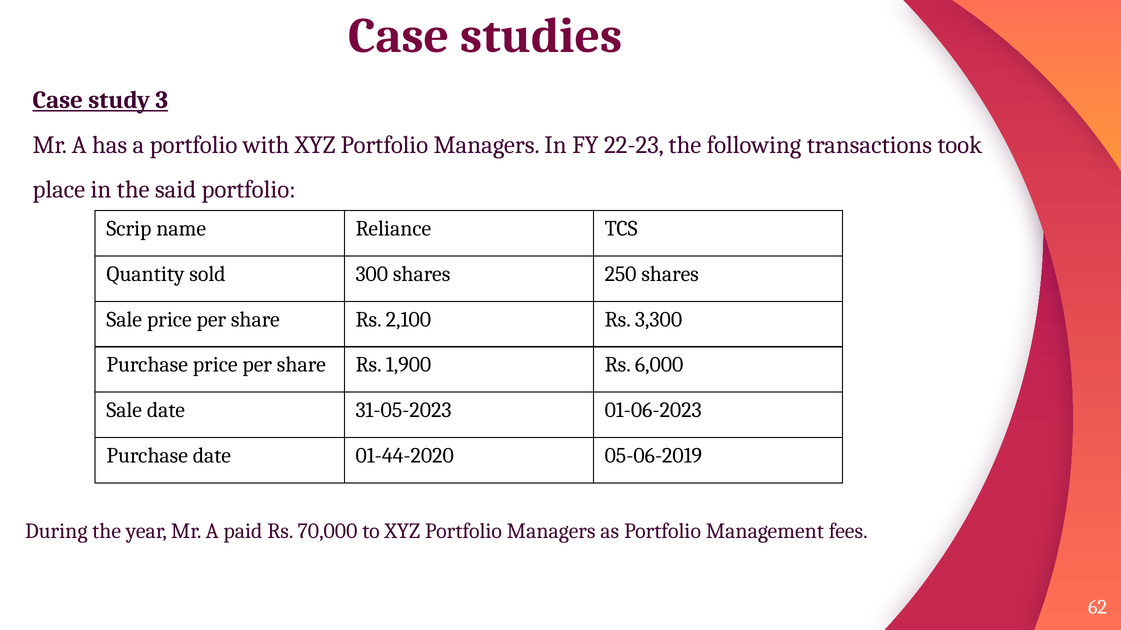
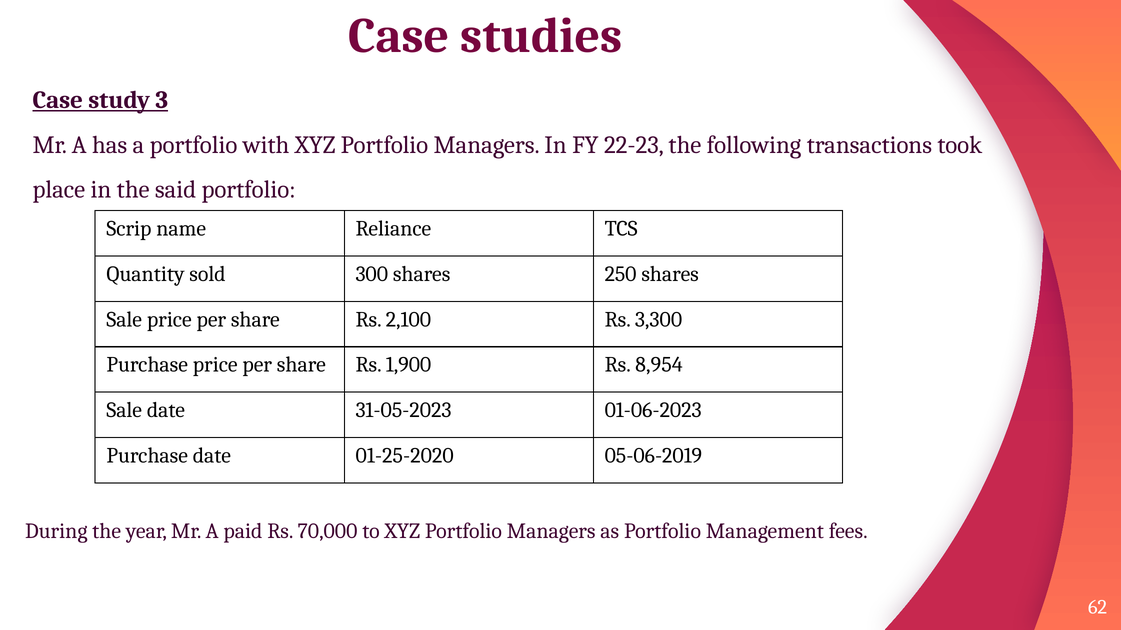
6,000: 6,000 -> 8,954 (659, 365)
01-44-2020: 01-44-2020 -> 01-25-2020 (405, 456)
